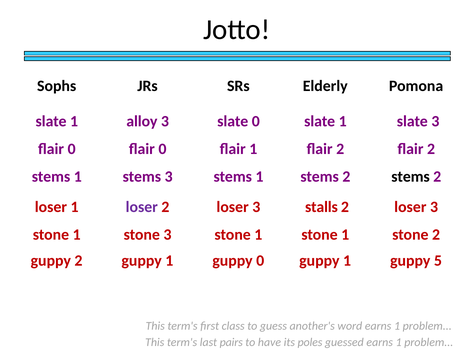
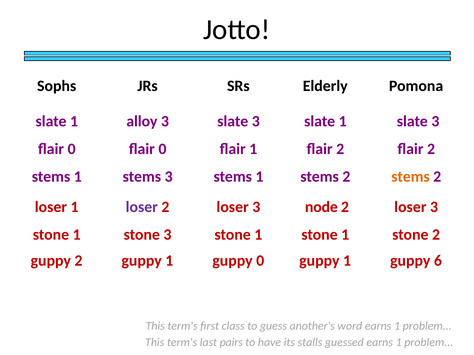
0: 0 -> 3 (256, 121)
stems colour: black -> orange (411, 177)
stalls: stalls -> node (321, 207)
5: 5 -> 6 (438, 261)
poles: poles -> stalls (310, 343)
